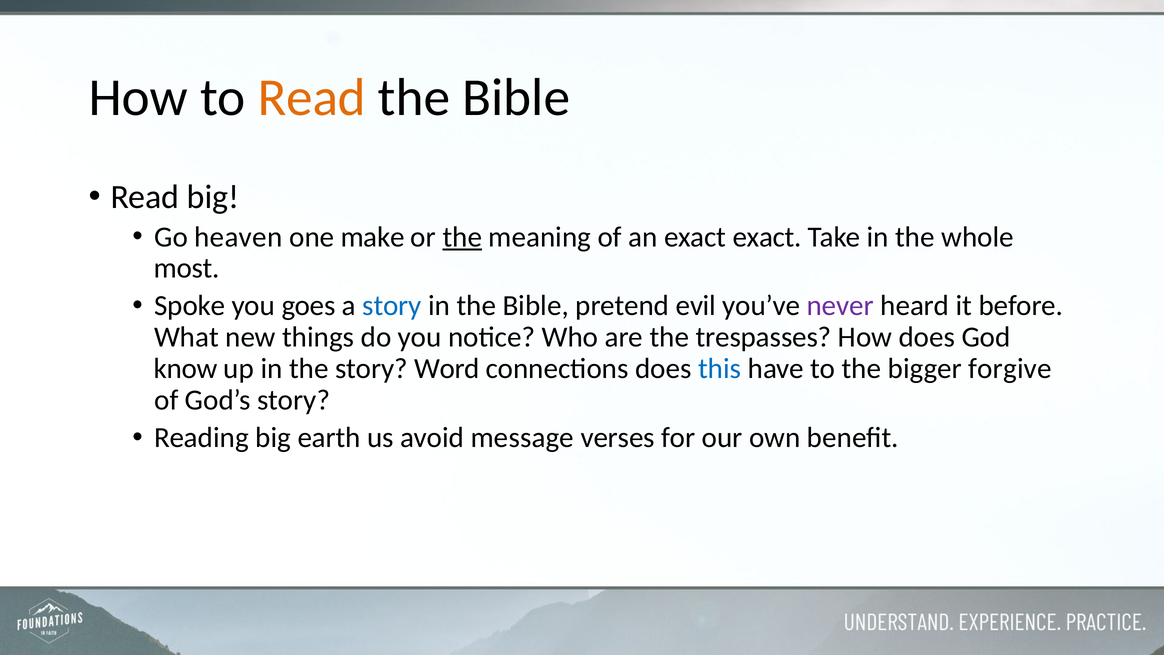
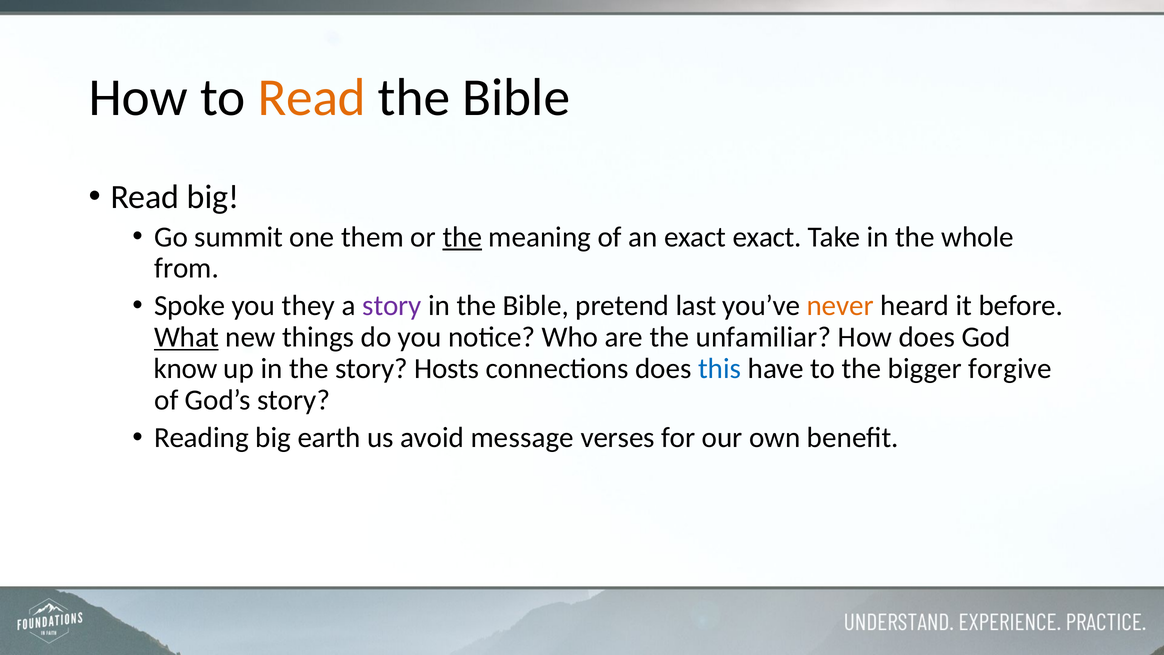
heaven: heaven -> summit (239, 237)
make: make -> them (372, 237)
most: most -> from (187, 268)
goes: goes -> they (308, 306)
story colour: blue -> purple (392, 306)
evil: evil -> last (696, 306)
never colour: purple -> orange (840, 306)
What underline: none -> present (186, 337)
trespasses: trespasses -> unfamiliar (763, 337)
Word: Word -> Hosts (447, 369)
